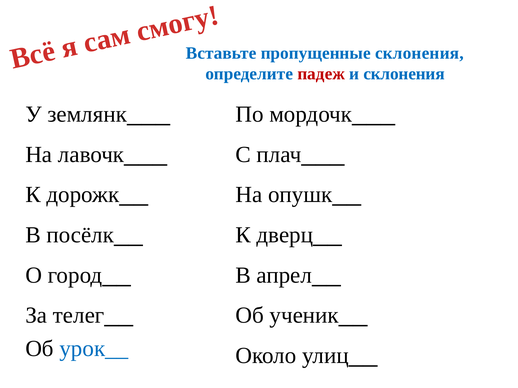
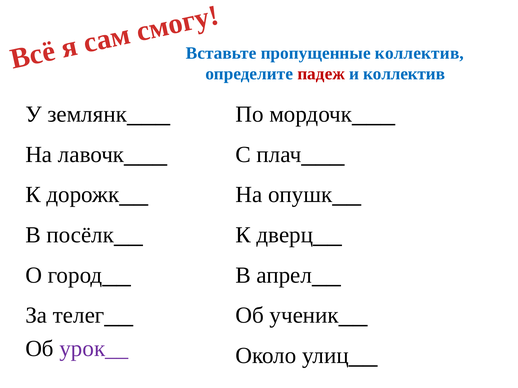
пропущенные склонения: склонения -> коллектив (419, 53)
и склонения: склонения -> коллектив (404, 74)
урок__ colour: blue -> purple (94, 349)
